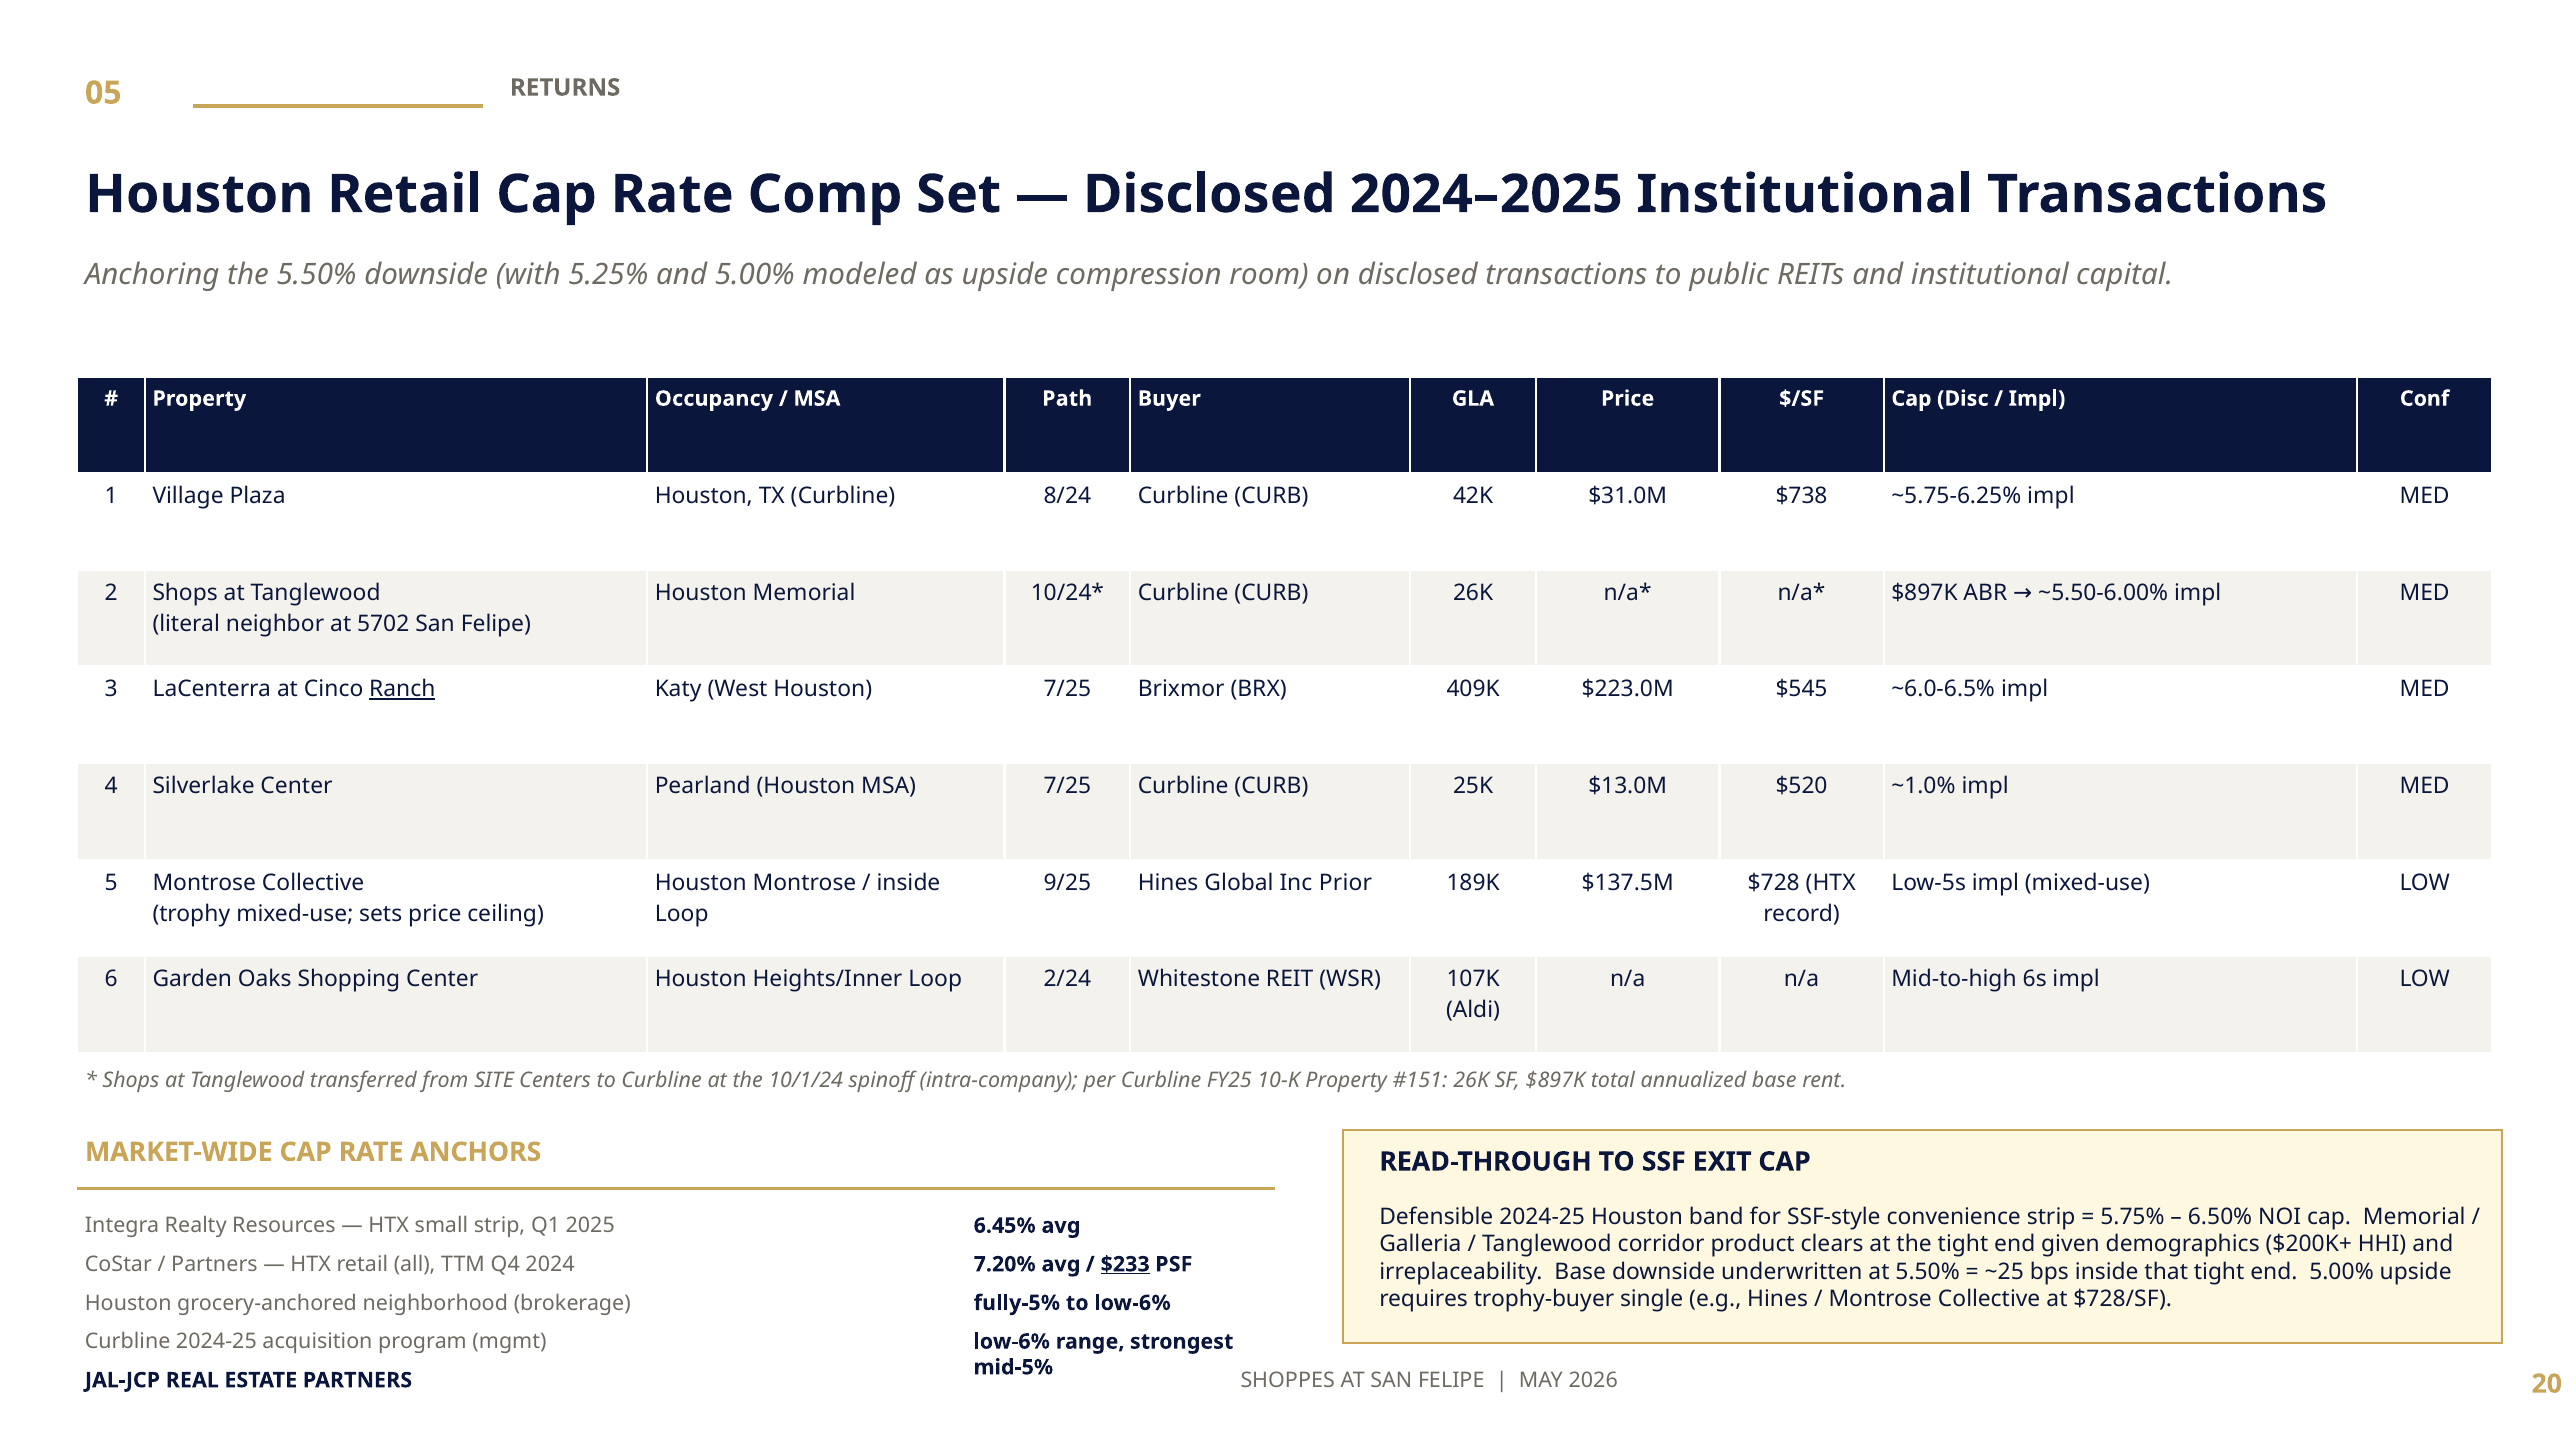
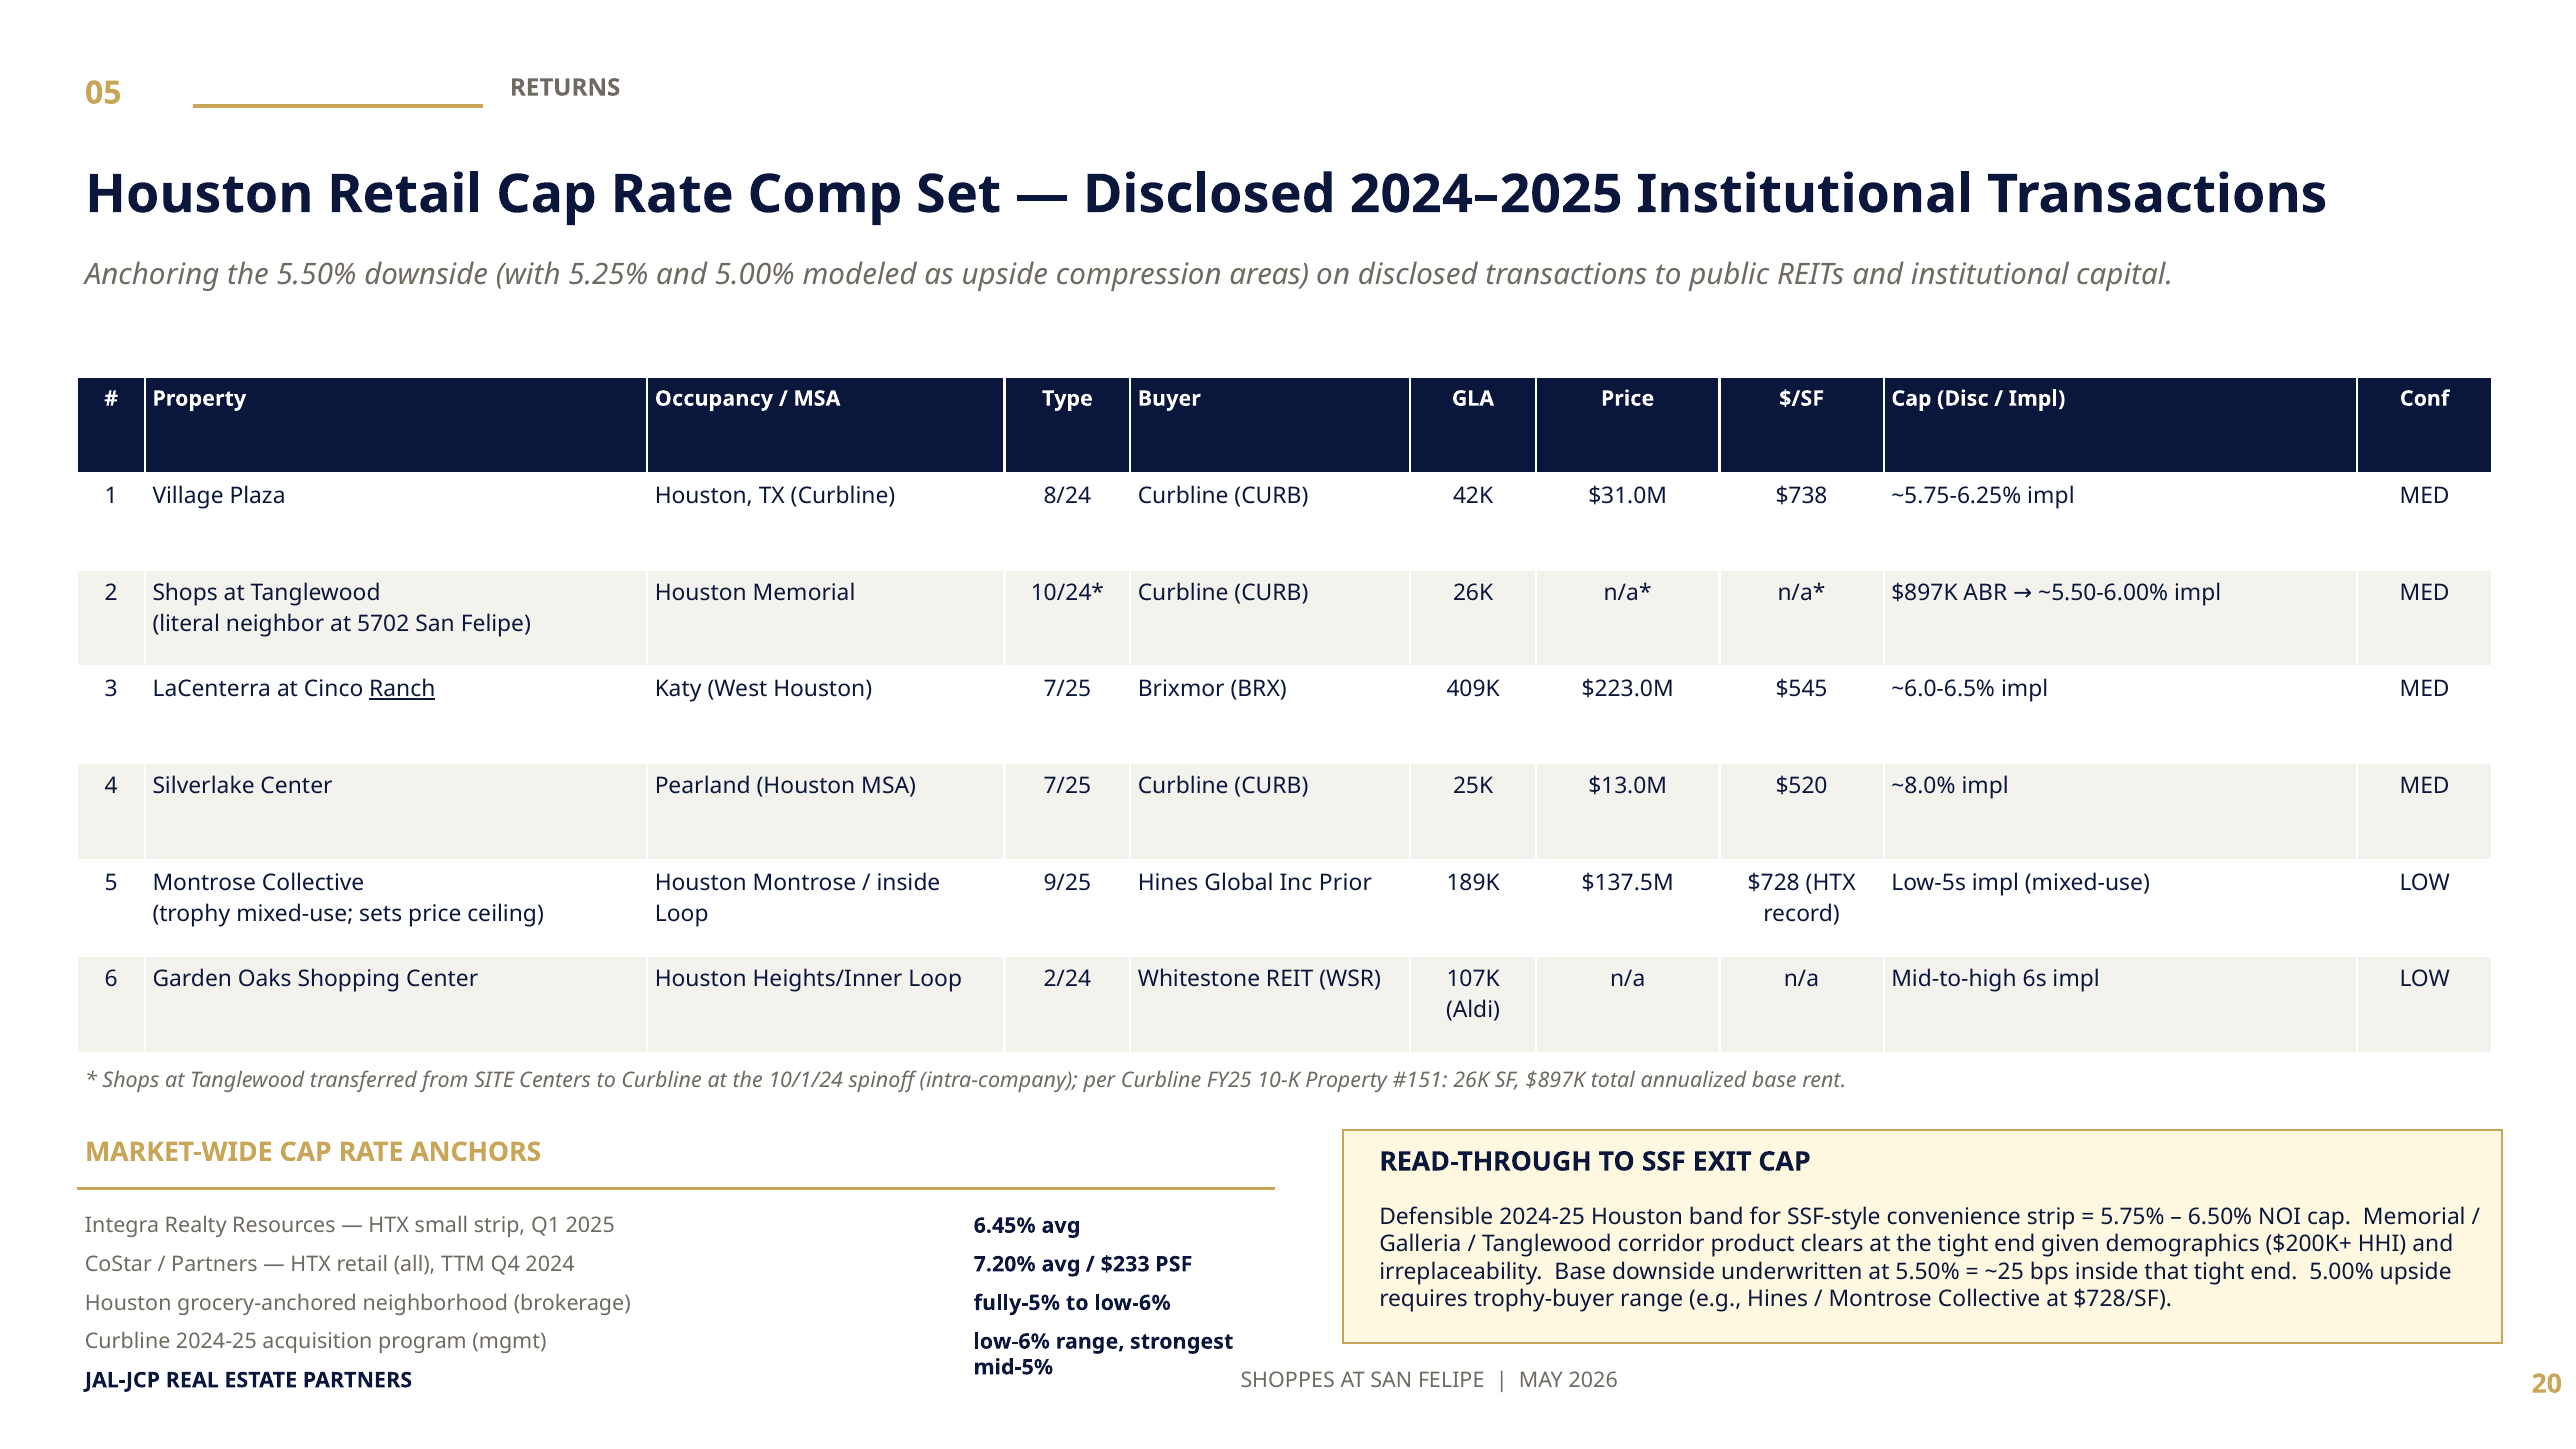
room: room -> areas (1269, 275)
Path: Path -> Type (1067, 399)
~1.0%: ~1.0% -> ~8.0% (1923, 786)
$233 underline: present -> none (1125, 1264)
trophy-buyer single: single -> range (1652, 1299)
